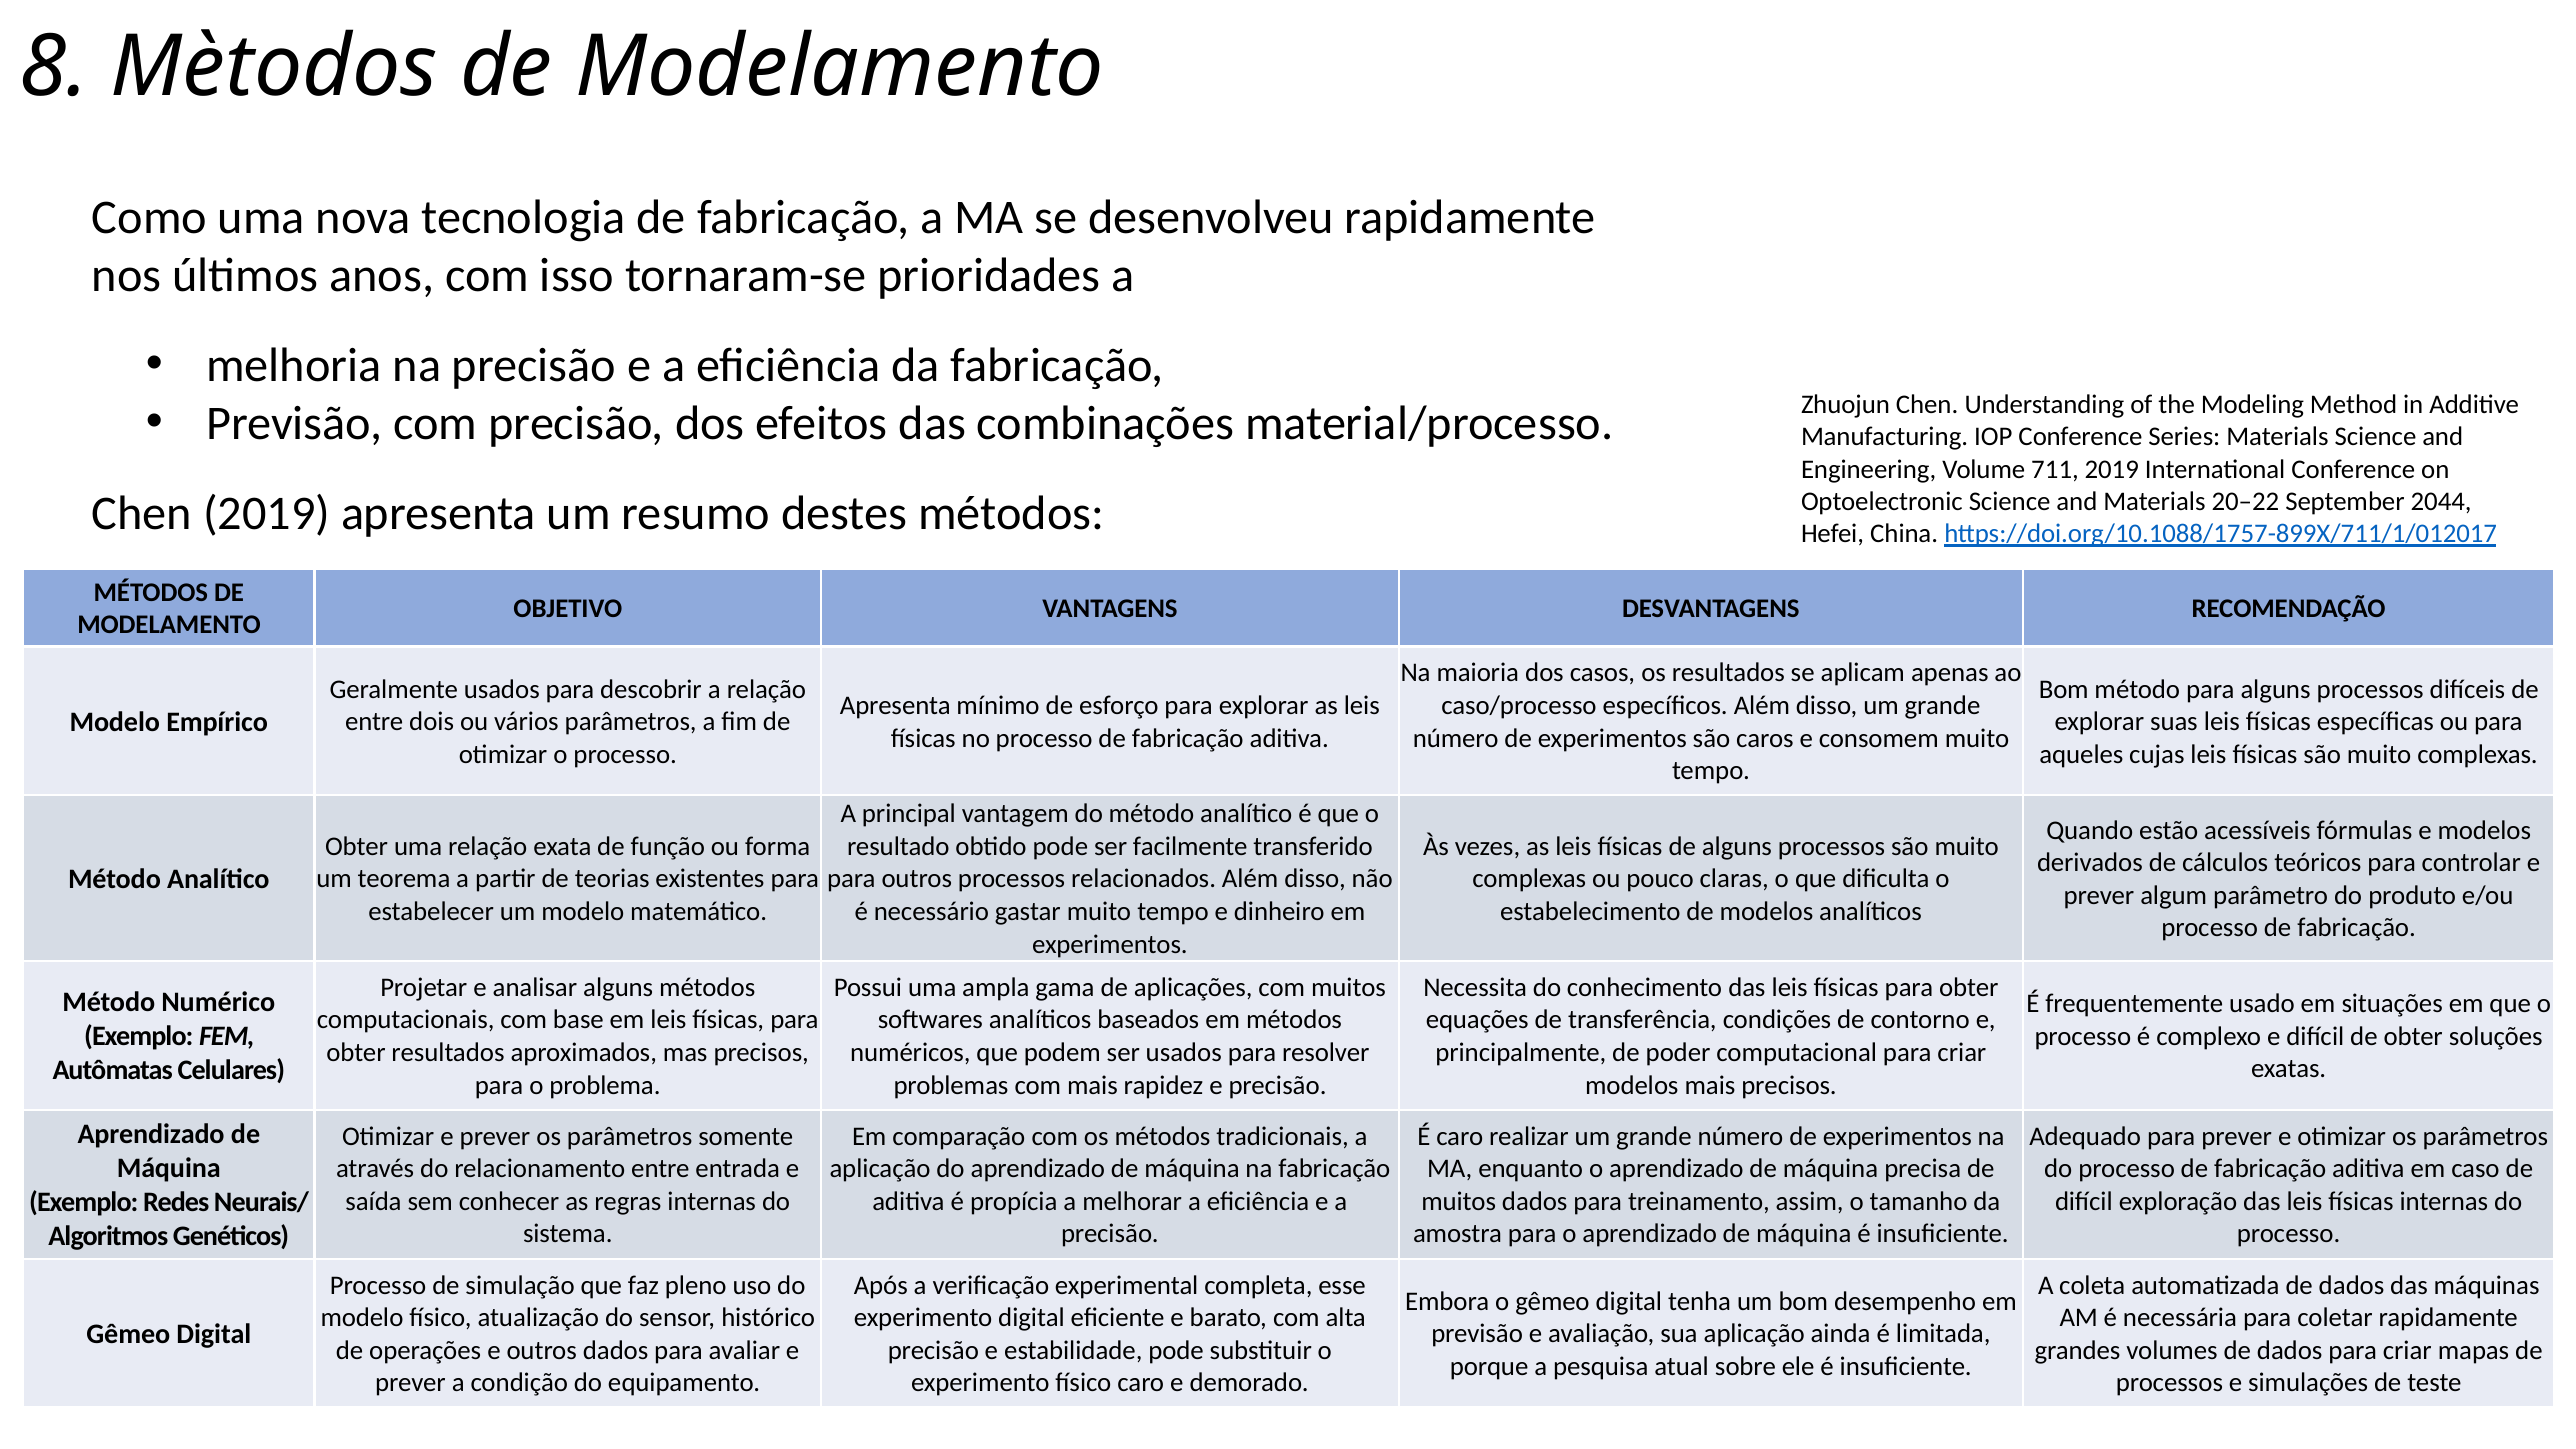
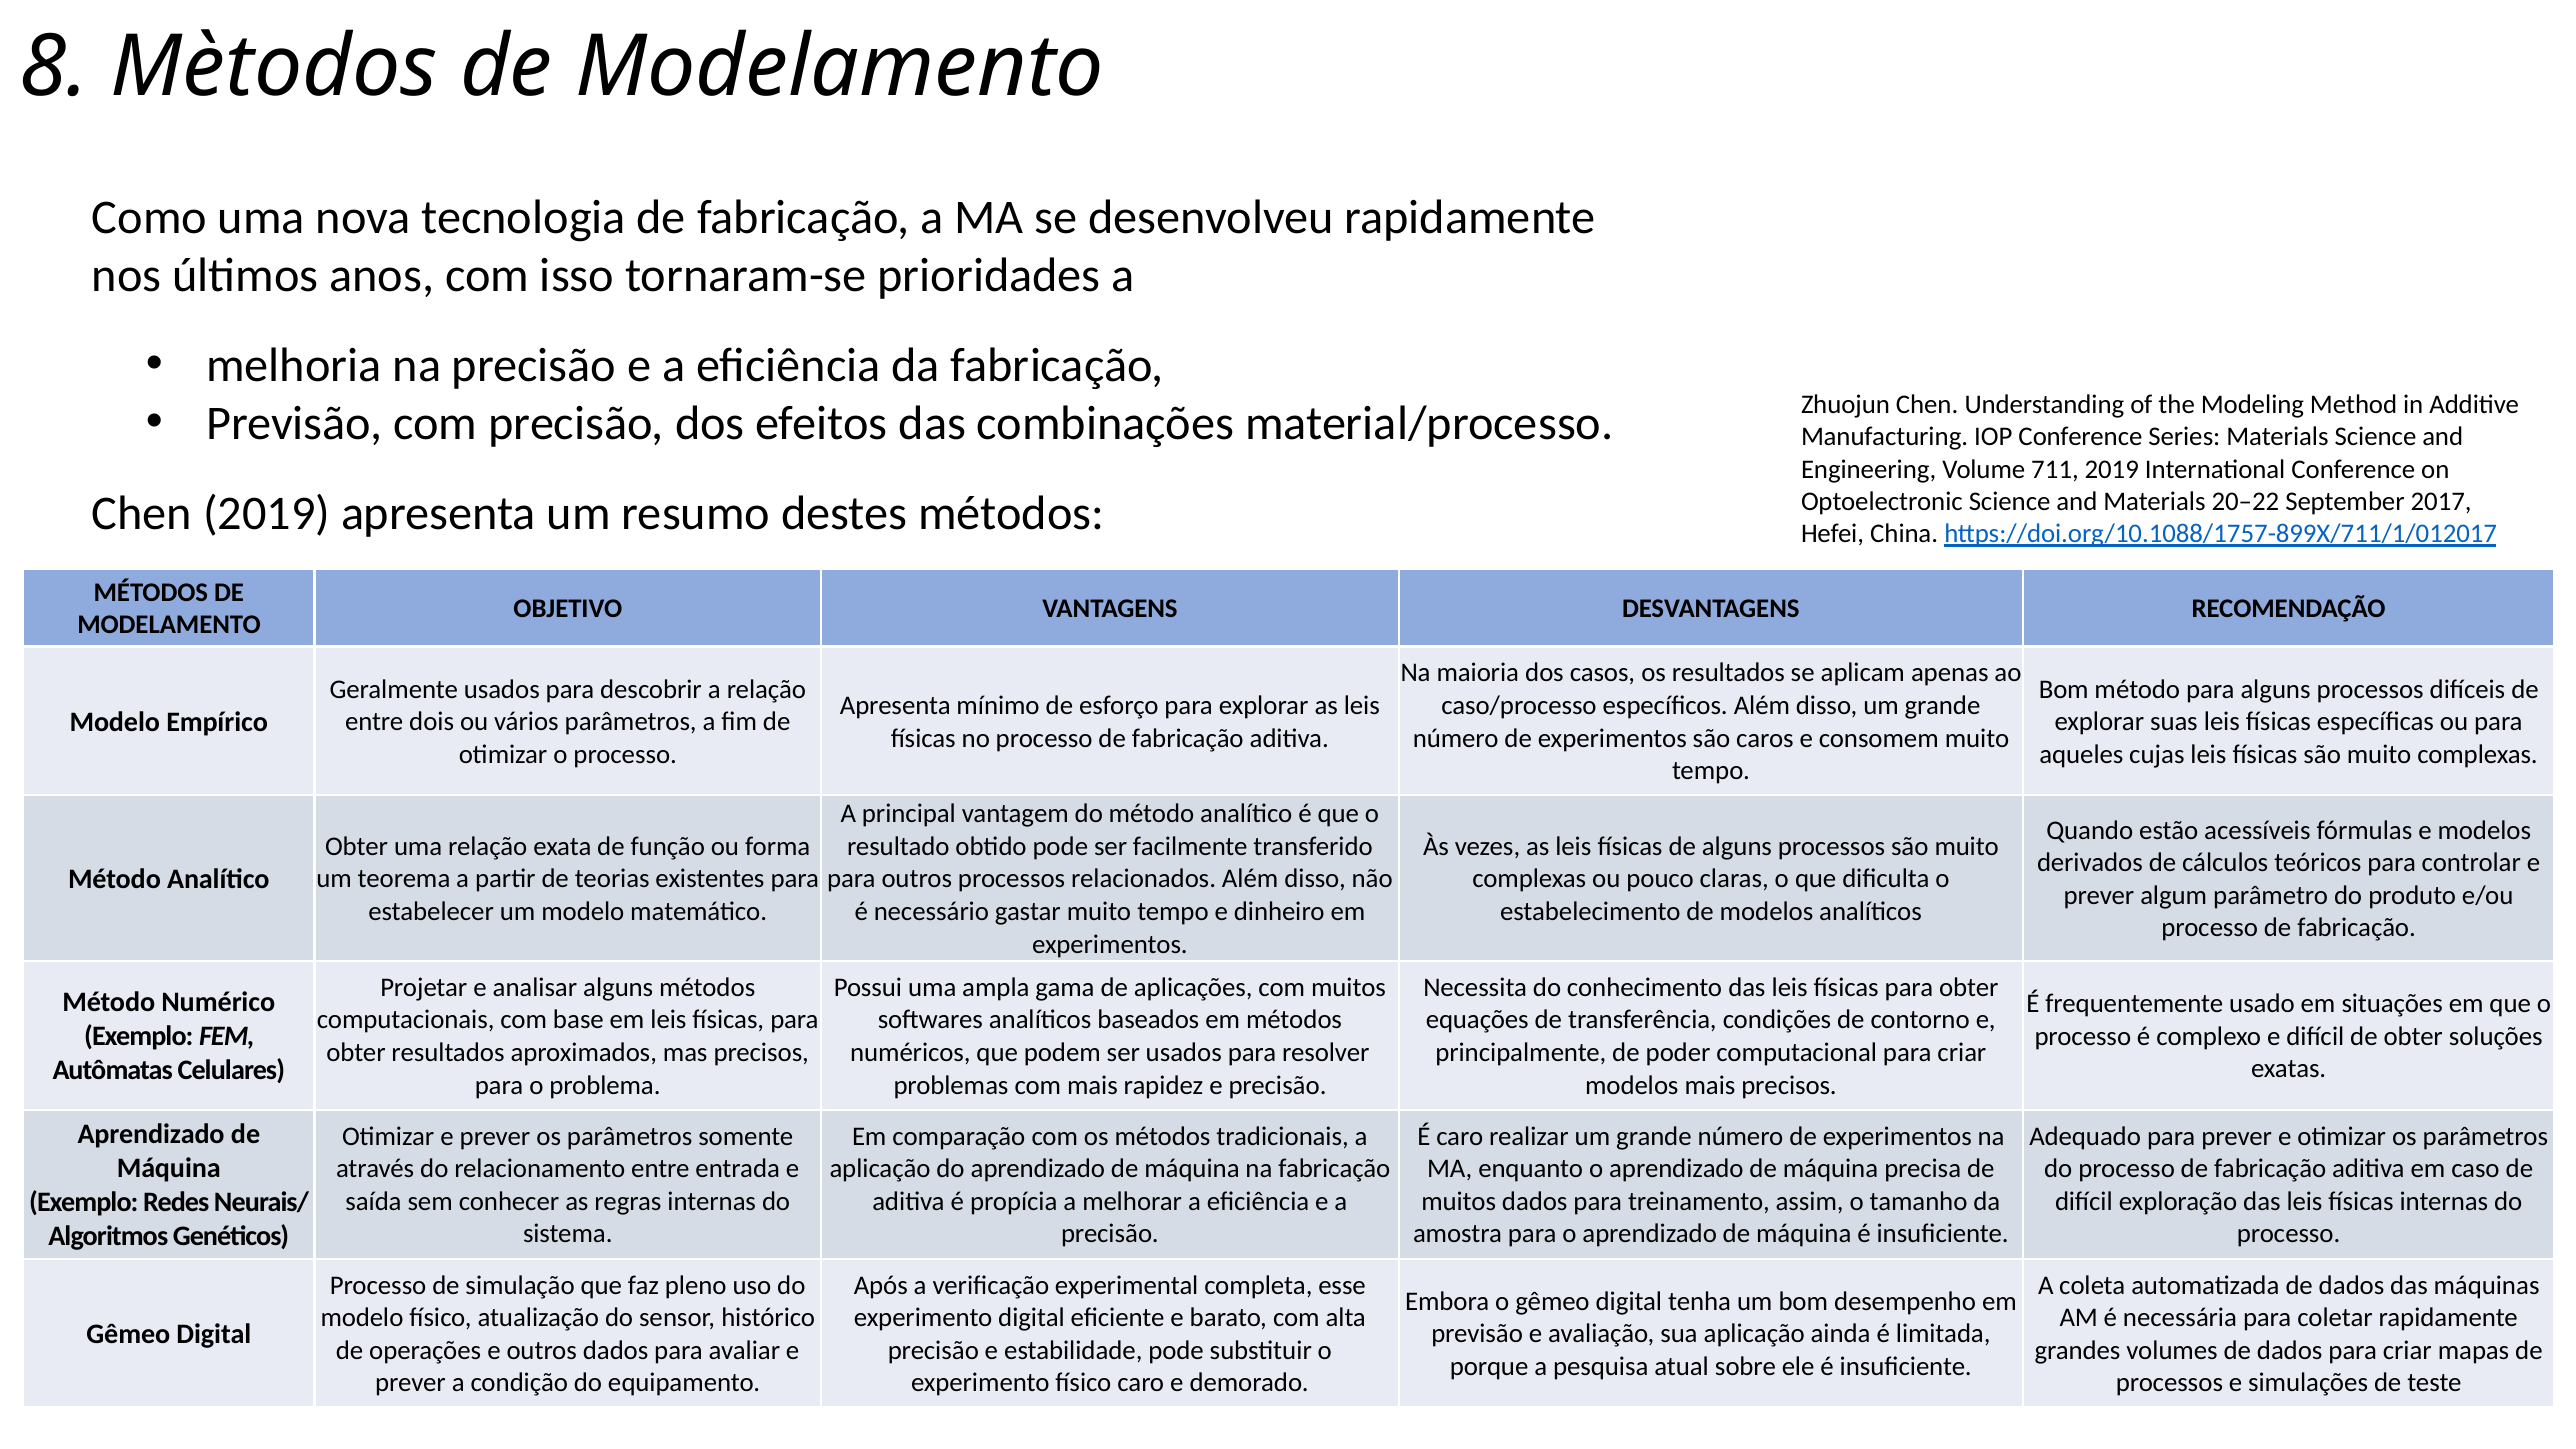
2044: 2044 -> 2017 (2441, 501)
